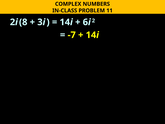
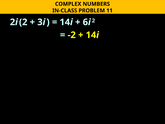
2i 8: 8 -> 2 (23, 22)
-7: -7 -> -2 (72, 35)
